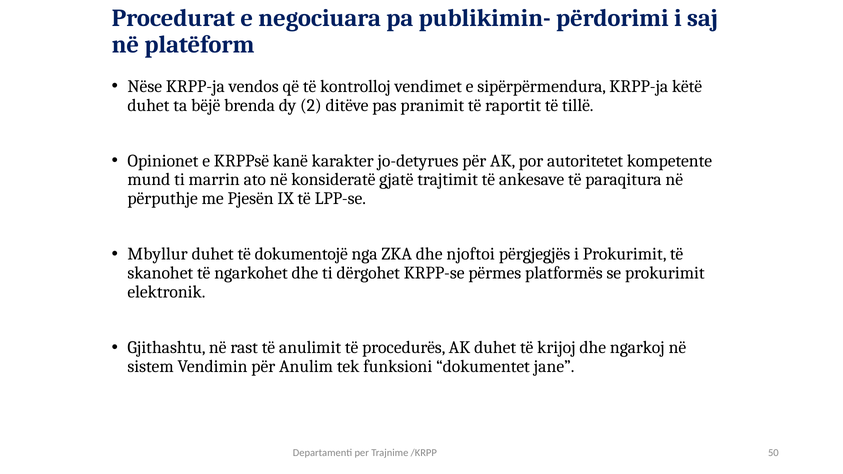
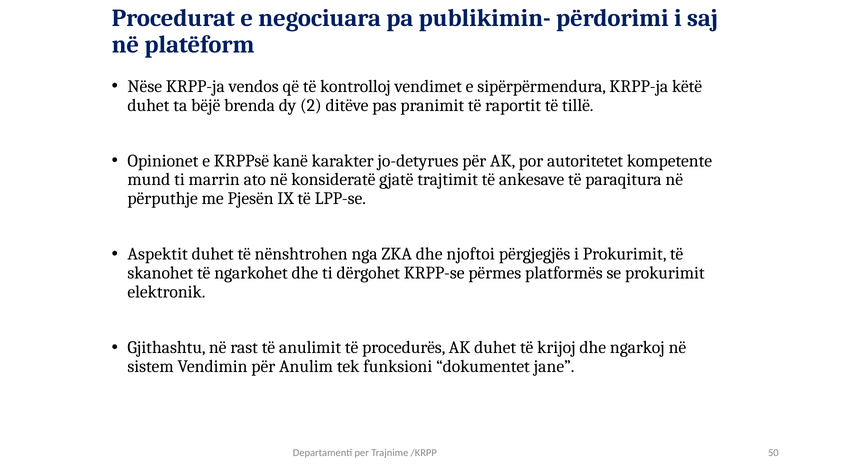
Mbyllur: Mbyllur -> Aspektit (158, 254)
dokumentojë: dokumentojë -> nënshtrohen (301, 254)
